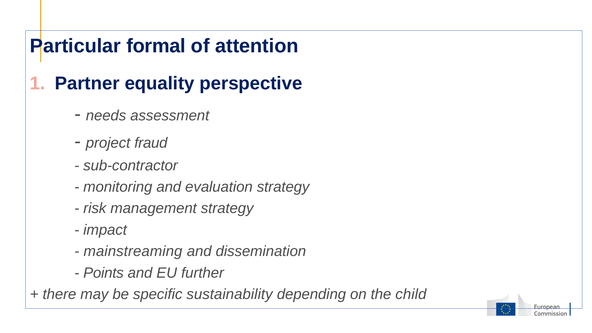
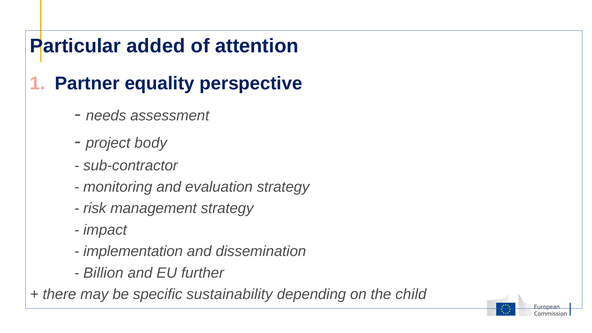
formal: formal -> added (156, 46)
fraud: fraud -> body (151, 143)
mainstreaming: mainstreaming -> implementation (133, 251)
Points: Points -> Billion (103, 273)
